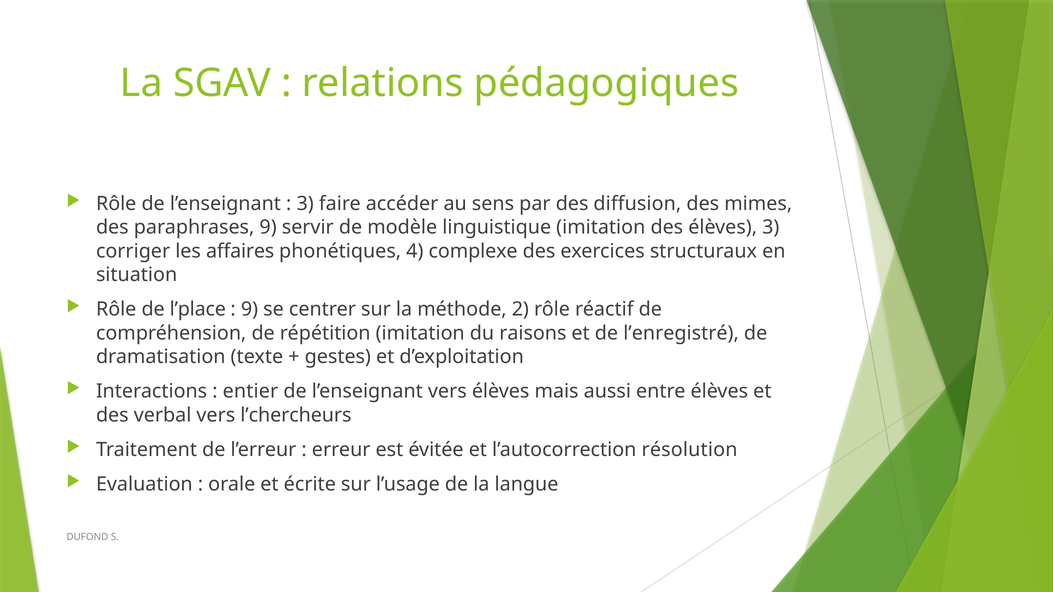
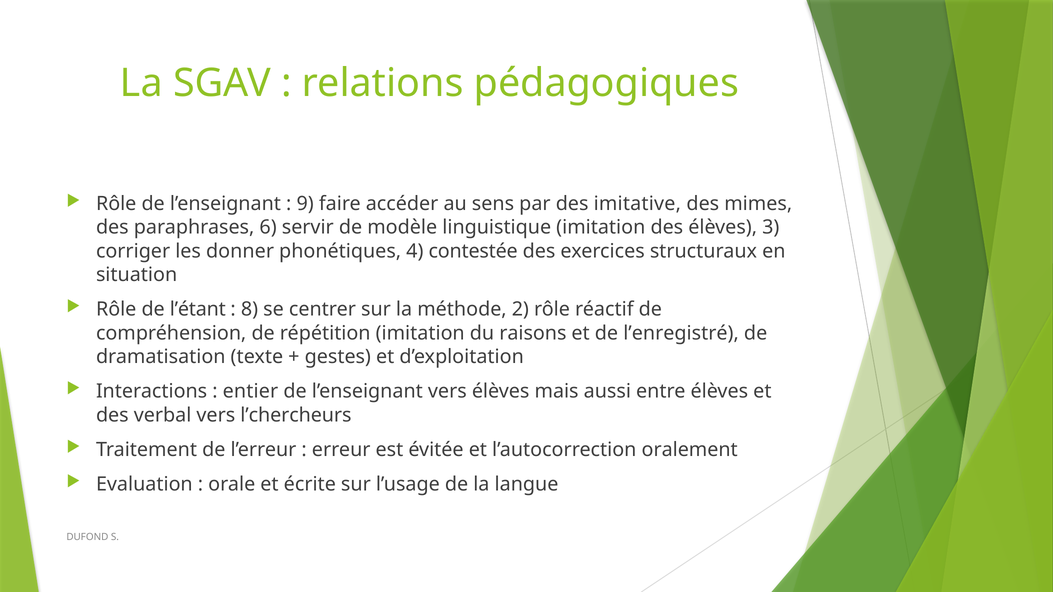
3: 3 -> 9 (305, 204)
diffusion: diffusion -> imitative (637, 204)
paraphrases 9: 9 -> 6 (268, 227)
affaires: affaires -> donner (240, 251)
complexe: complexe -> contestée (473, 251)
l’place: l’place -> l’étant (198, 310)
9: 9 -> 8 (250, 310)
résolution: résolution -> oralement (690, 450)
